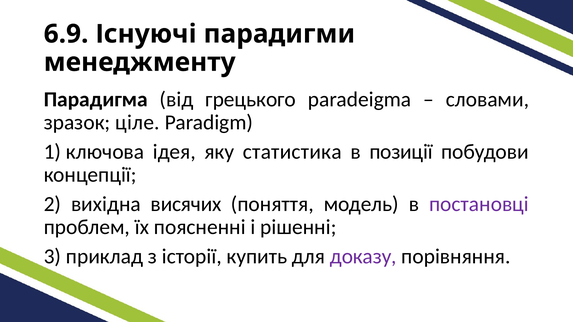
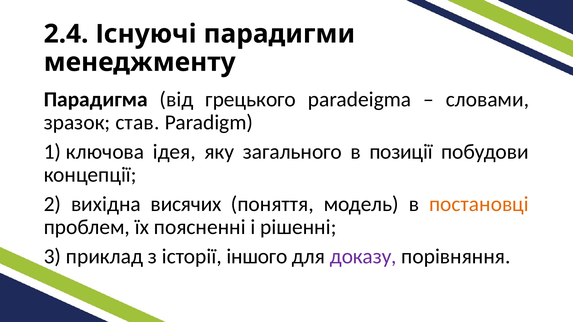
6.9: 6.9 -> 2.4 (66, 34)
ціле: ціле -> став (137, 123)
статистика: статистика -> загального (292, 152)
постановці colour: purple -> orange (479, 204)
купить: купить -> іншого (257, 257)
